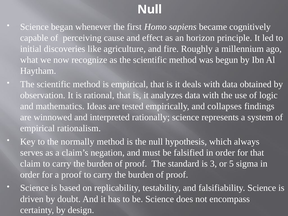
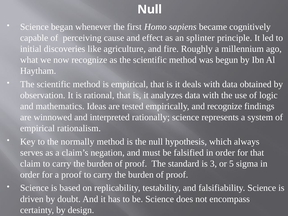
horizon: horizon -> splinter (200, 38)
and collapses: collapses -> recognize (225, 106)
